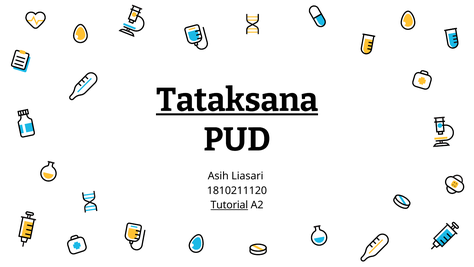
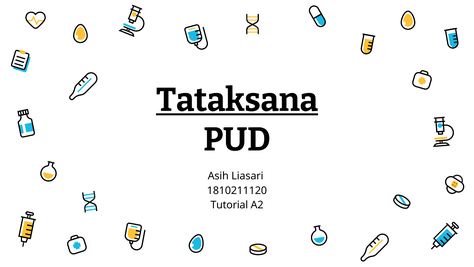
Tutorial underline: present -> none (229, 205)
